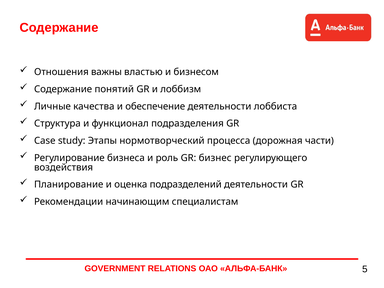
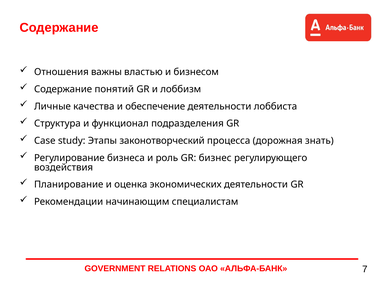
нормотворческий: нормотворческий -> законотворческий (162, 141)
части: части -> знать (319, 141)
подразделений: подразделений -> экономических (186, 185)
5: 5 -> 7 (365, 269)
